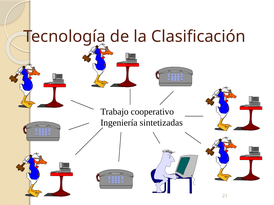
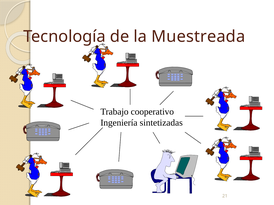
Clasificación: Clasificación -> Muestreada (198, 37)
